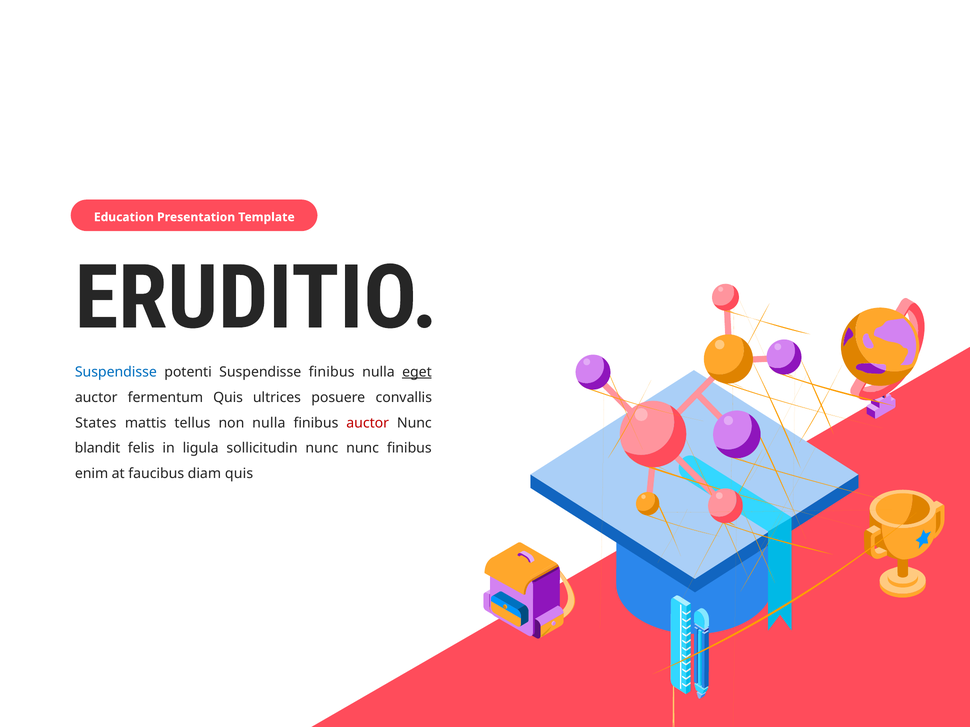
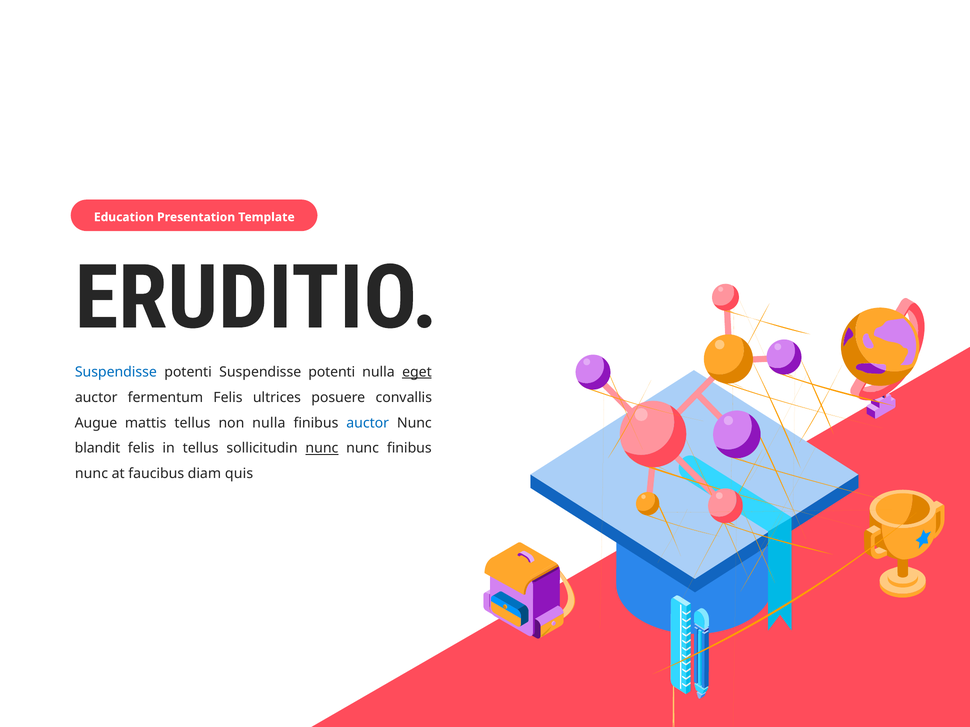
potenti Suspendisse finibus: finibus -> potenti (332, 372)
fermentum Quis: Quis -> Felis (228, 398)
States: States -> Augue (96, 423)
auctor colour: red -> blue (368, 423)
in ligula: ligula -> tellus (201, 449)
nunc underline: none -> present (322, 449)
enim: enim -> nunc (91, 474)
